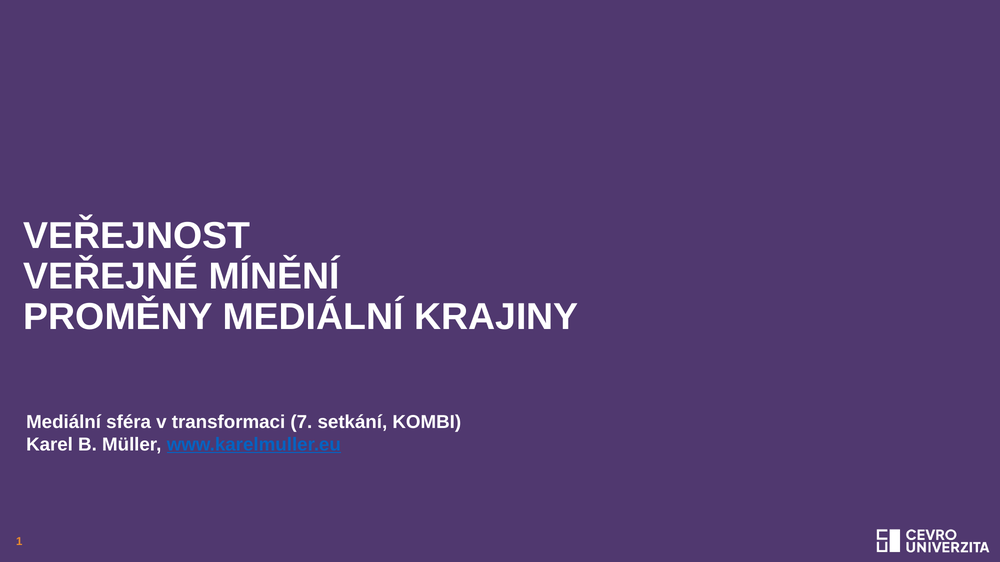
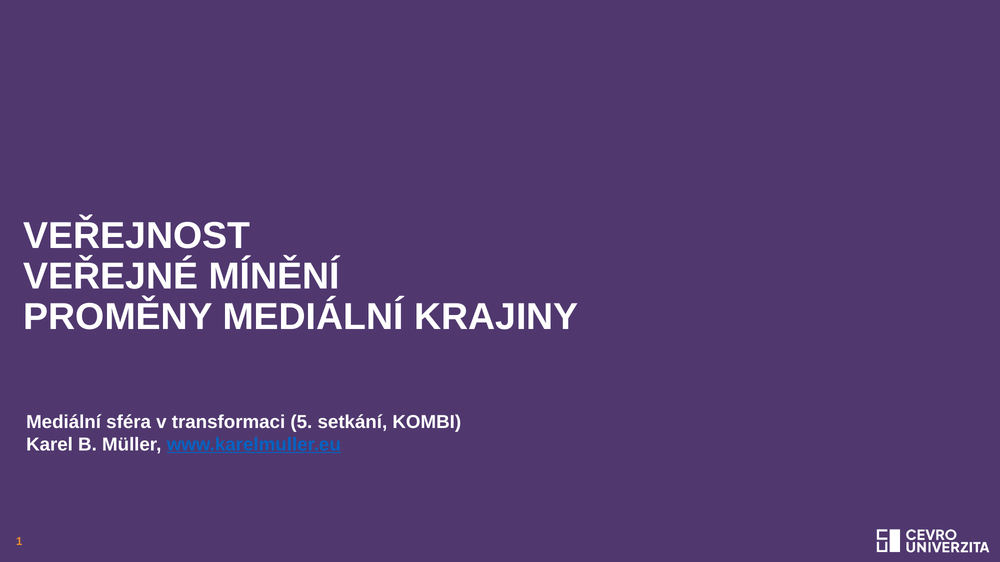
7: 7 -> 5 (301, 422)
